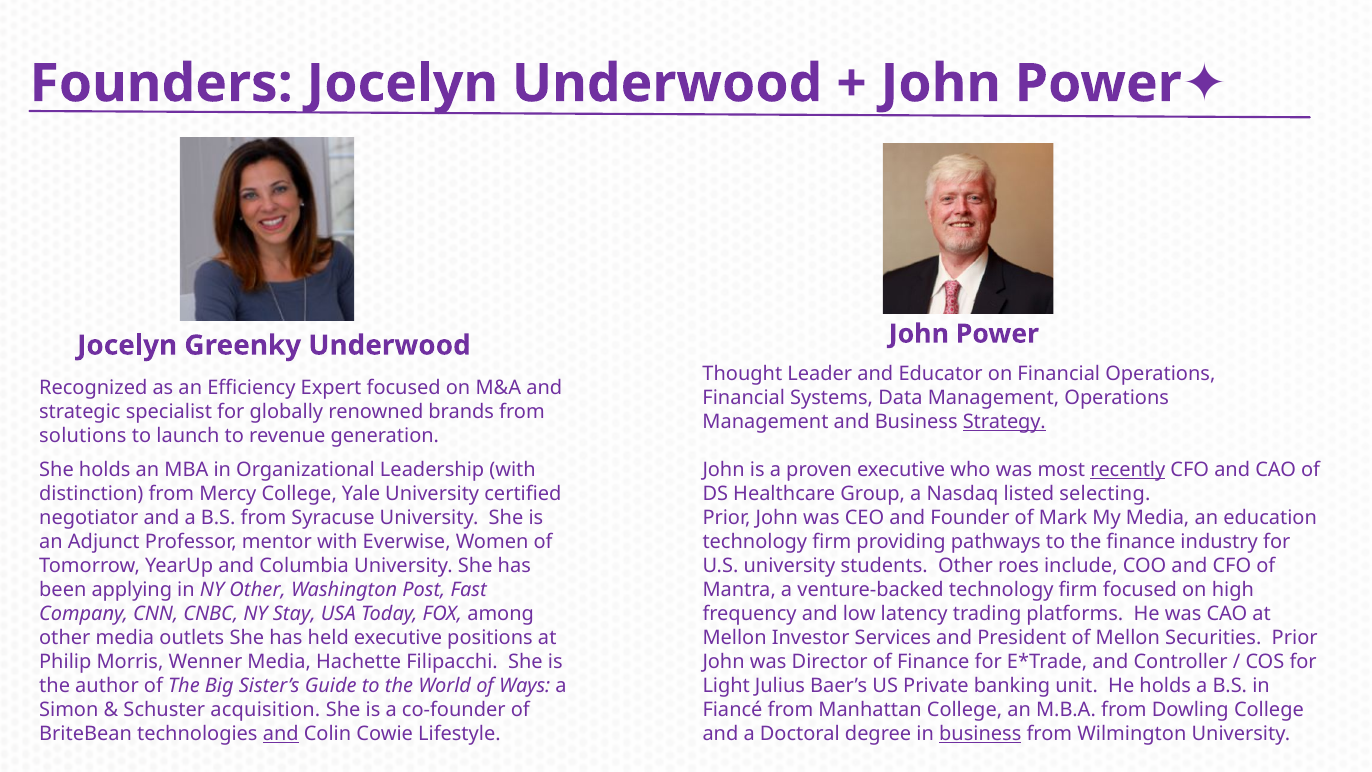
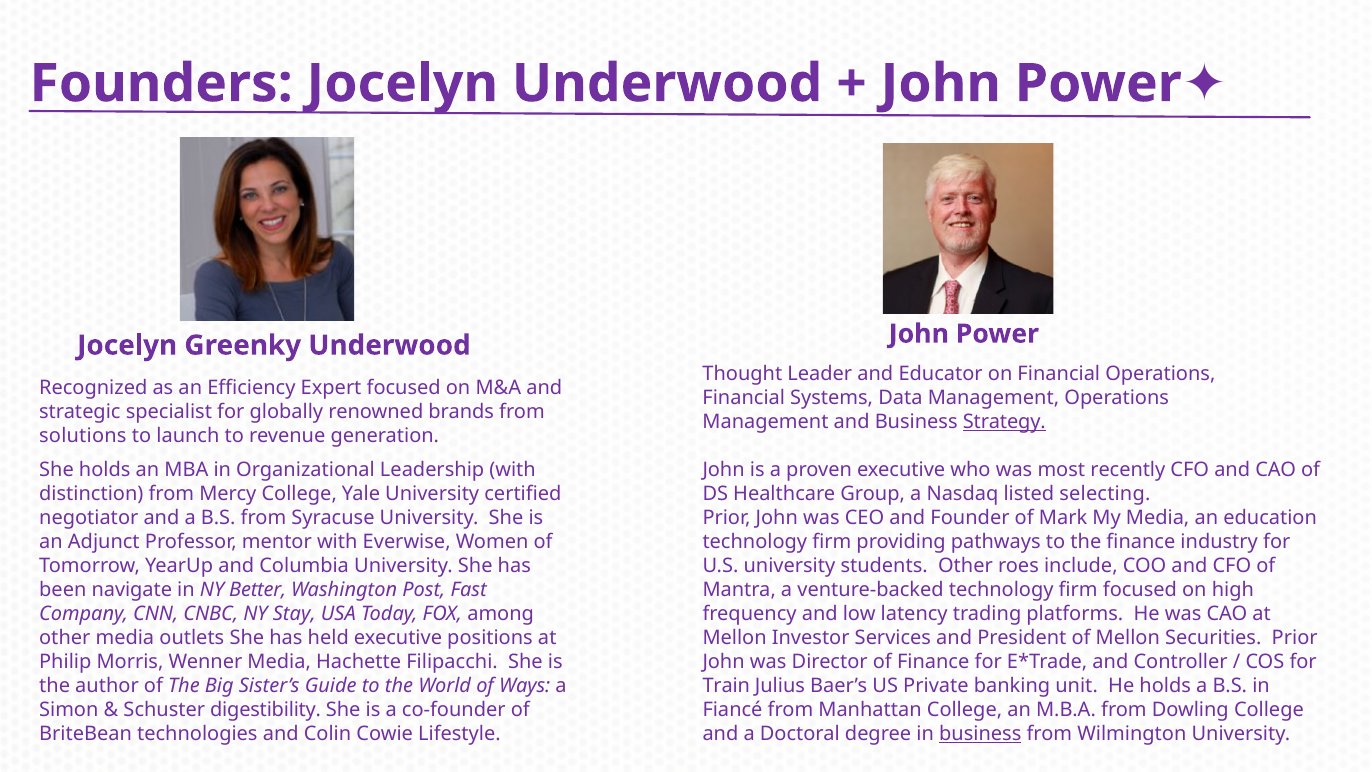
recently underline: present -> none (1128, 470)
applying: applying -> navigate (132, 590)
NY Other: Other -> Better (258, 590)
Light: Light -> Train (726, 686)
acquisition: acquisition -> digestibility (266, 710)
and underline: present -> none (281, 734)
